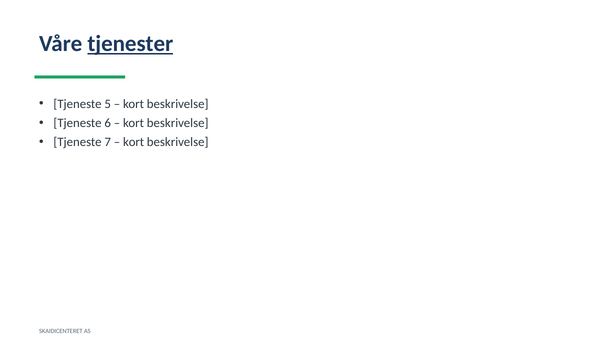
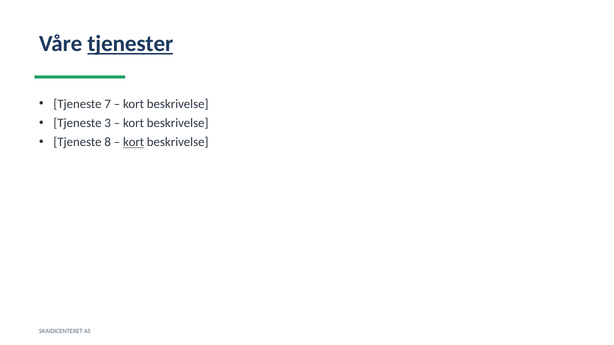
5: 5 -> 7 (108, 104)
6: 6 -> 3 (108, 123)
7: 7 -> 8 (108, 142)
kort underline: none -> present (134, 142)
